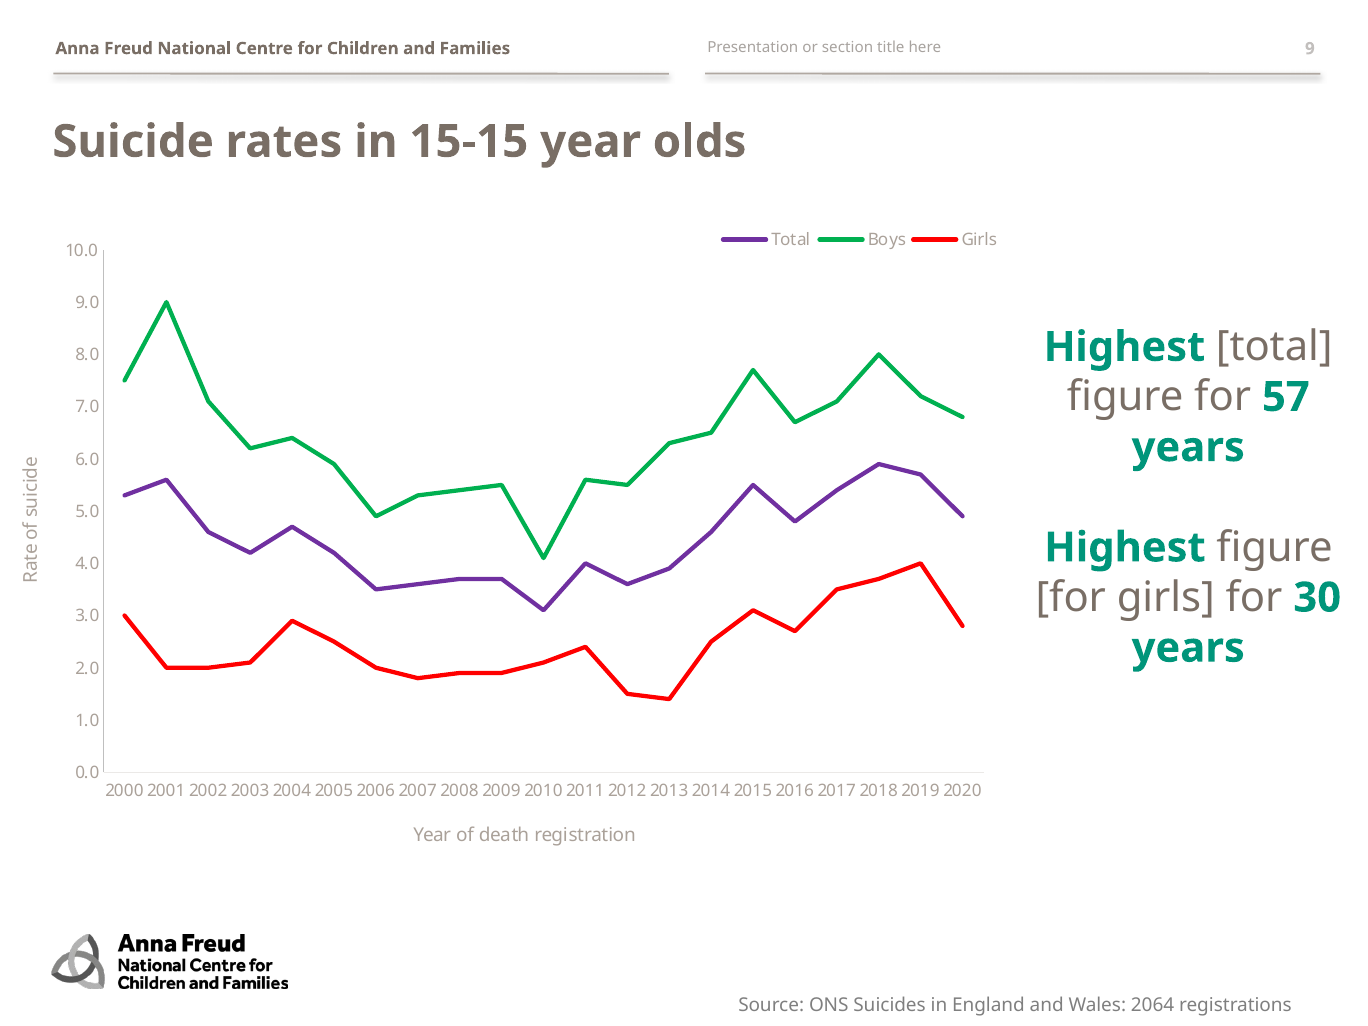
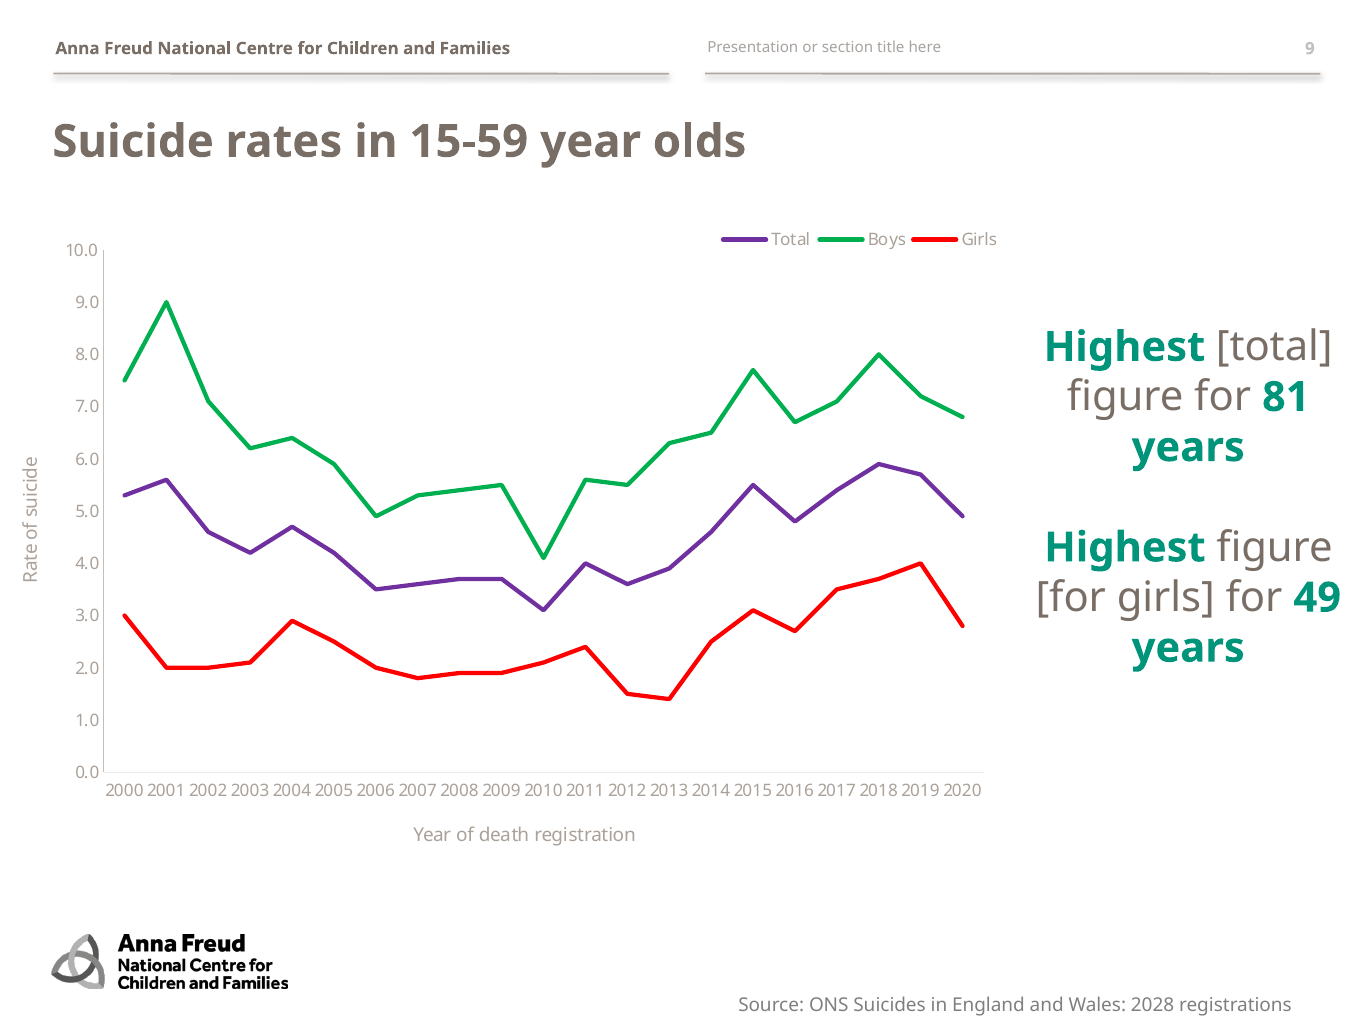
15-15: 15-15 -> 15-59 (469, 142)
57: 57 -> 81 (1286, 397)
30: 30 -> 49 (1317, 598)
2064: 2064 -> 2028 (1153, 1005)
